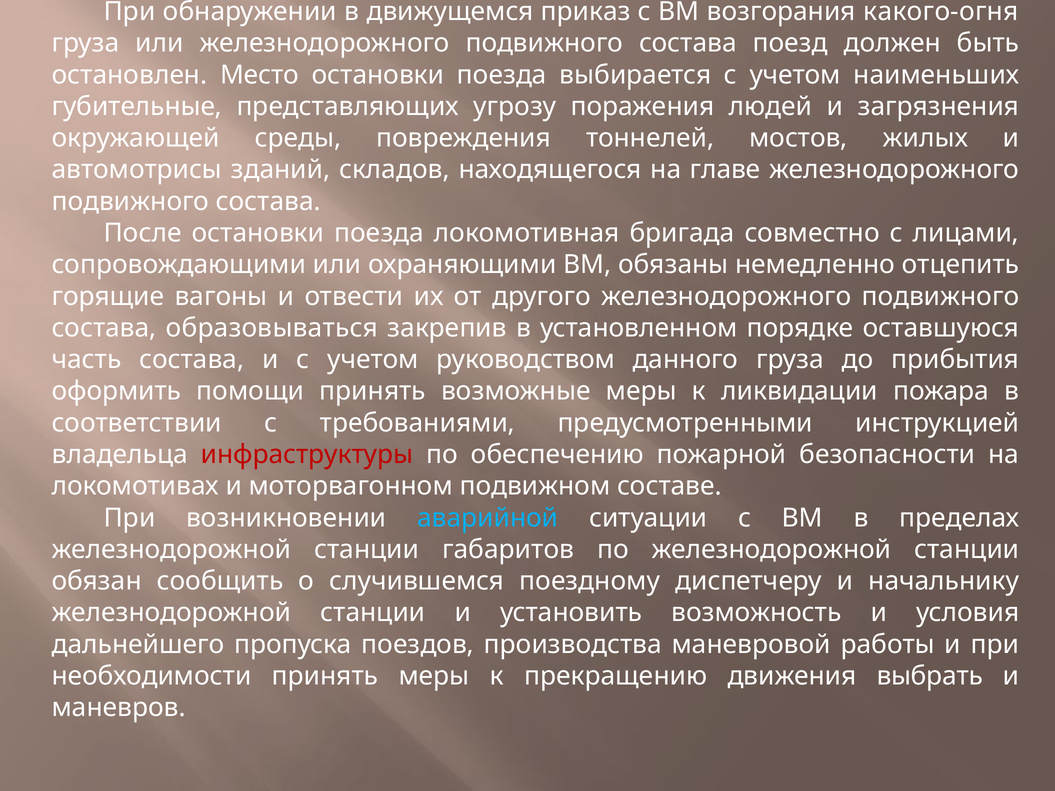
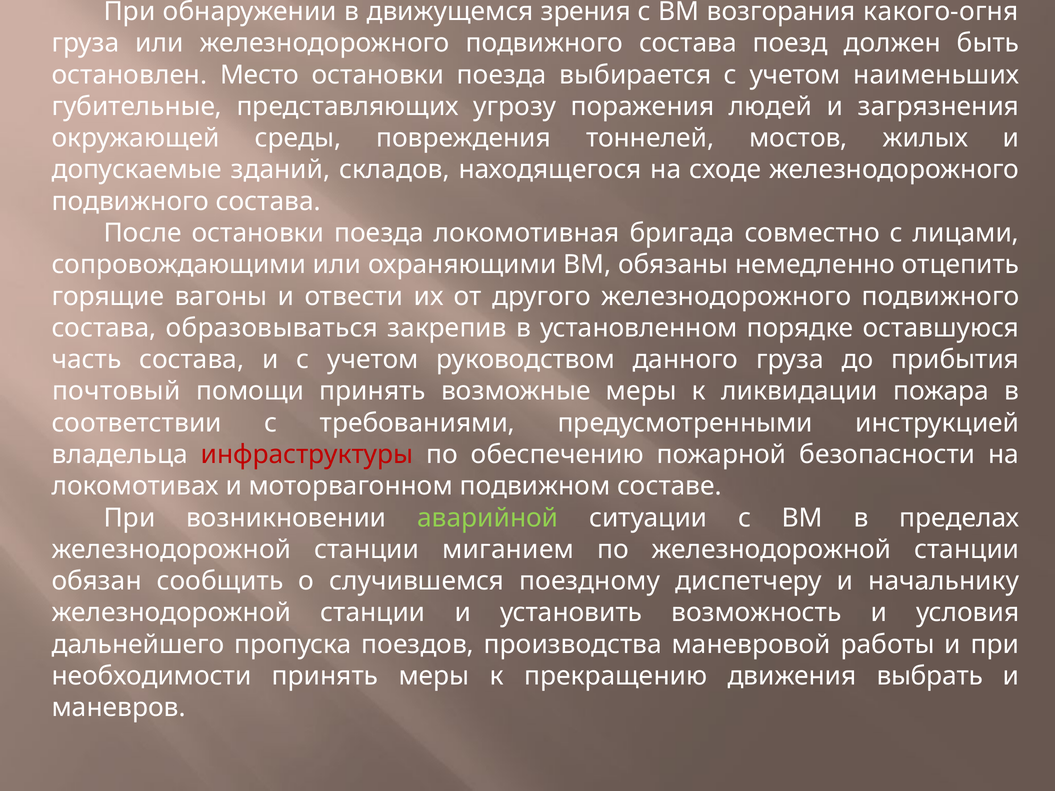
приказ: приказ -> зрения (586, 12)
автомотрисы: автомотрисы -> допускаемые (137, 170)
главе: главе -> сходе (725, 170)
оформить: оформить -> почтовый (116, 391)
аварийной colour: light blue -> light green (488, 518)
габаритов: габаритов -> миганием (508, 550)
